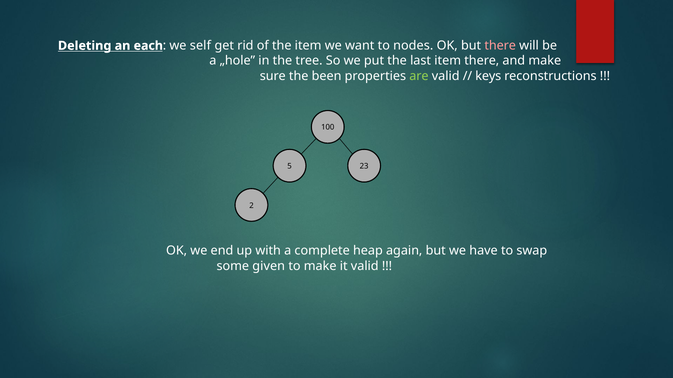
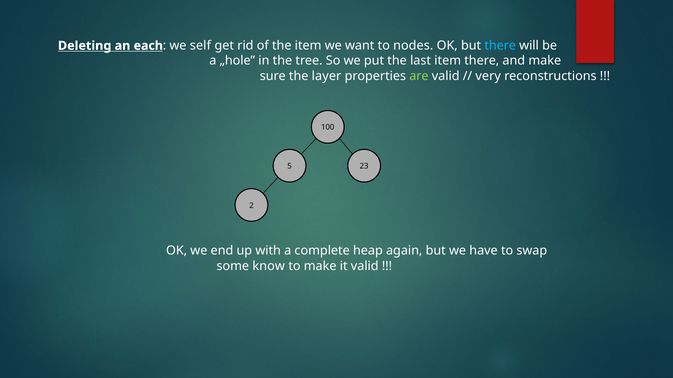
there colour: pink -> light blue (500, 46)
been: been -> layer (327, 76)
keys: keys -> very (488, 76)
given: given -> know (269, 266)
